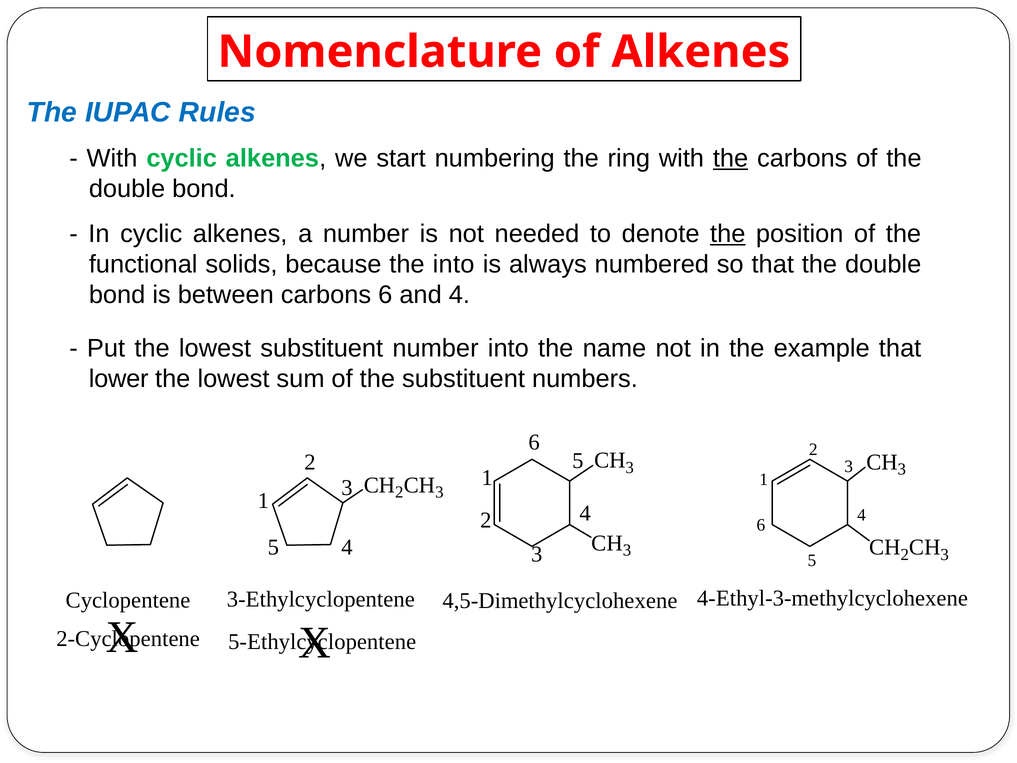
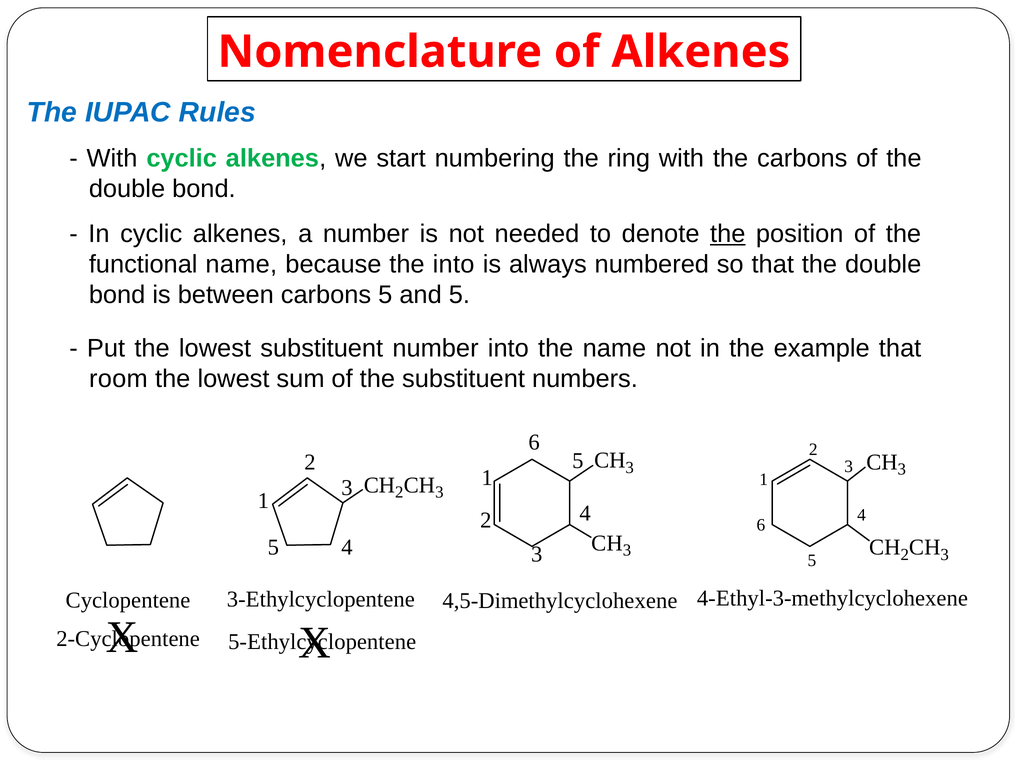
the underline: present -> none (731, 158)
functional solids: solids -> name (241, 264)
carbons 6: 6 -> 5 (385, 295)
and 4: 4 -> 5 (459, 295)
lower: lower -> room (118, 379)
